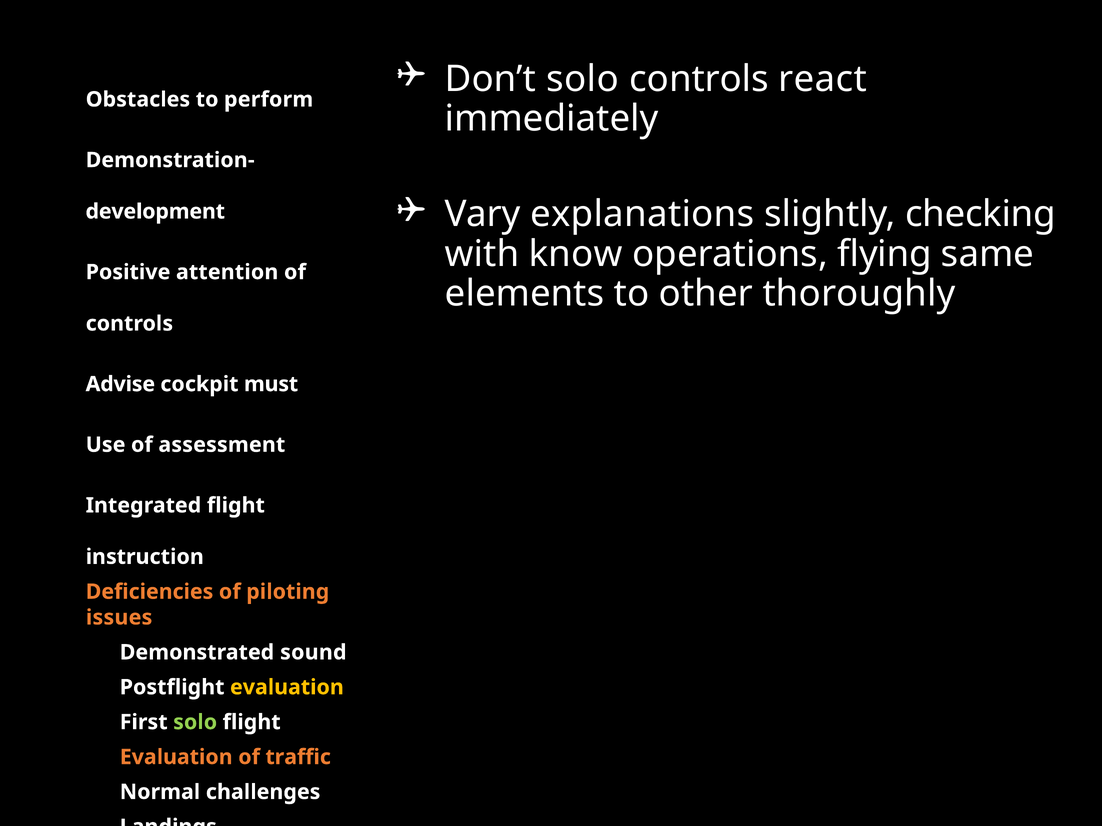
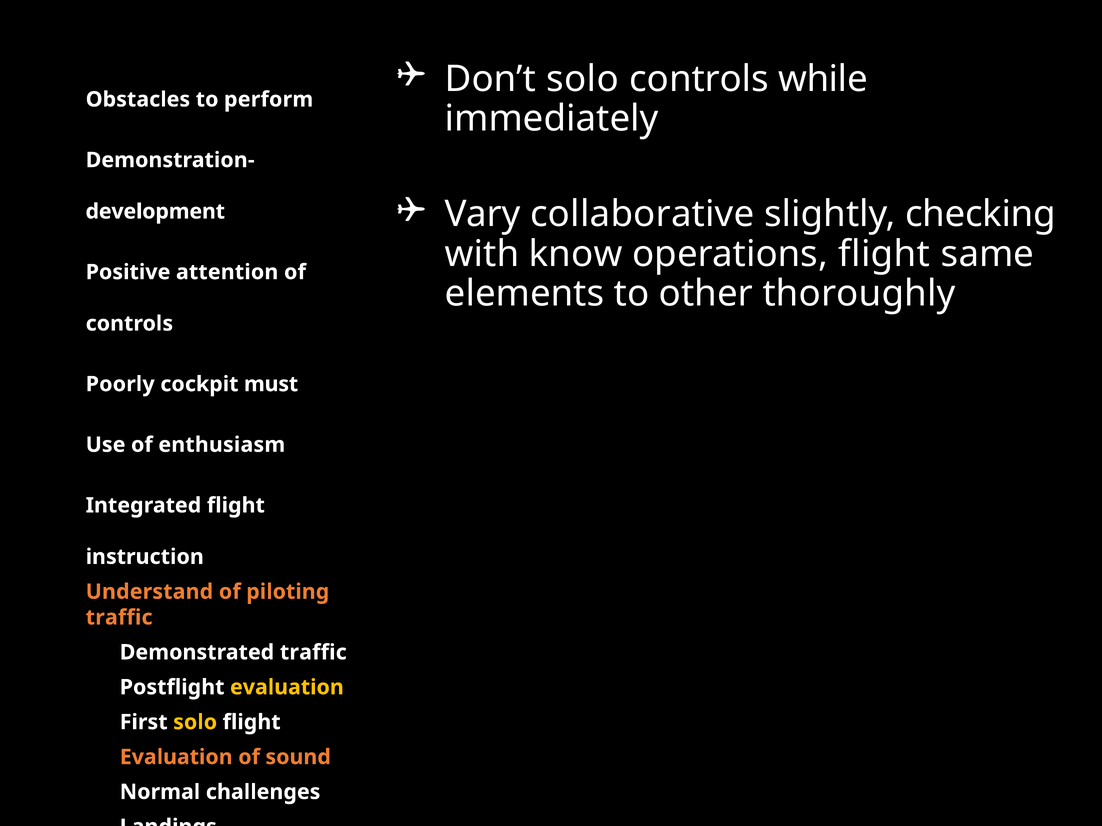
react: react -> while (823, 79)
explanations: explanations -> collaborative (642, 214)
operations flying: flying -> flight (884, 254)
Advise: Advise -> Poorly (120, 384)
assessment: assessment -> enthusiasm (222, 445)
Deficiencies: Deficiencies -> Understand (149, 592)
issues: issues -> traffic (119, 618)
Demonstrated sound: sound -> traffic (313, 653)
solo colour: light green -> yellow (195, 723)
traffic: traffic -> sound (298, 758)
